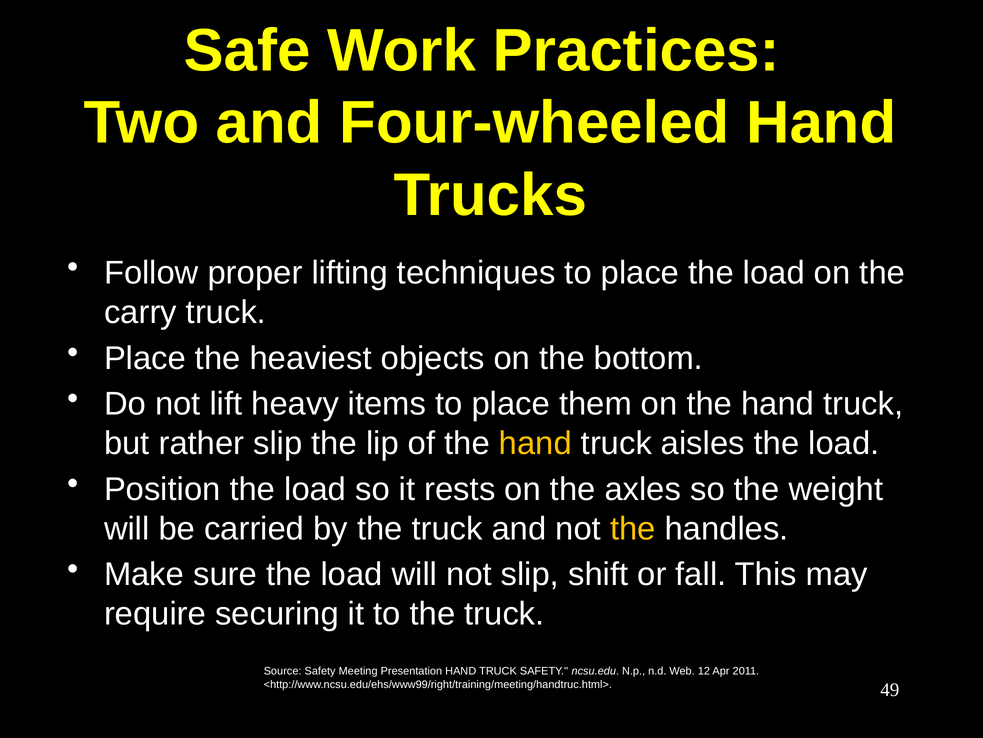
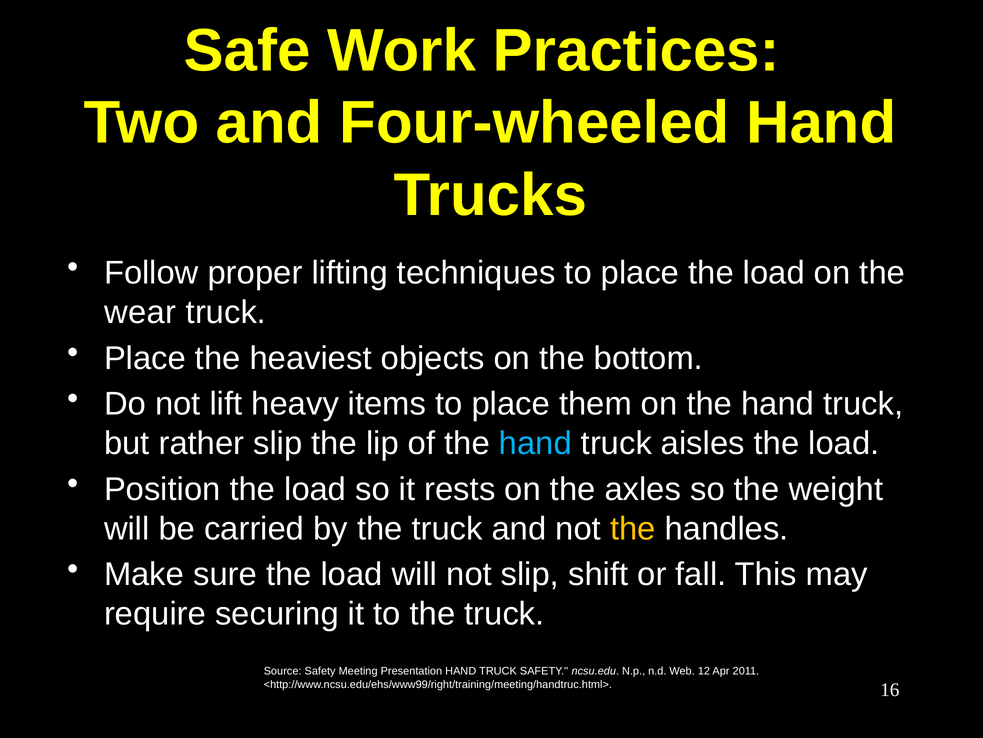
carry: carry -> wear (140, 312)
hand colour: yellow -> light blue (535, 443)
49: 49 -> 16 (890, 689)
